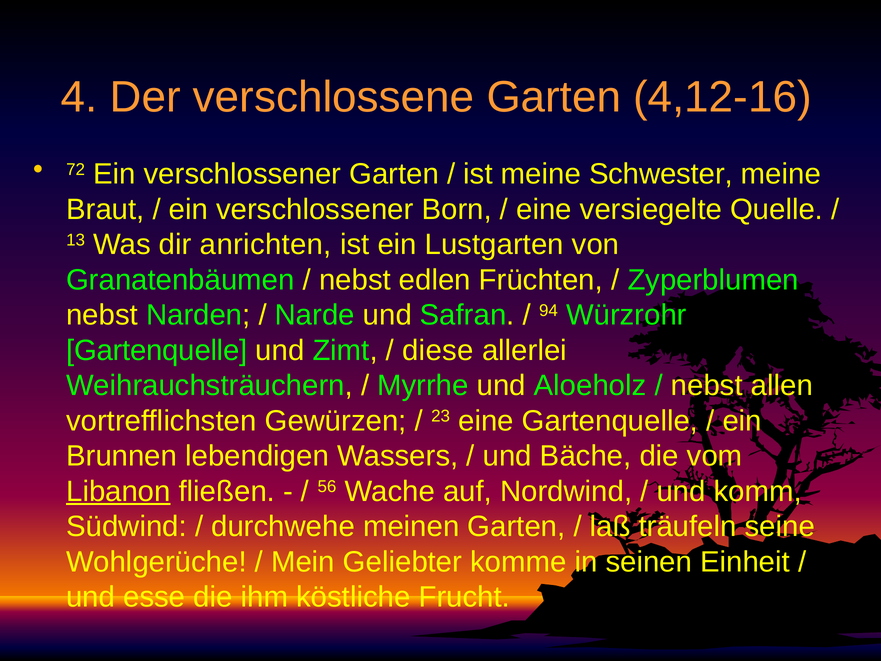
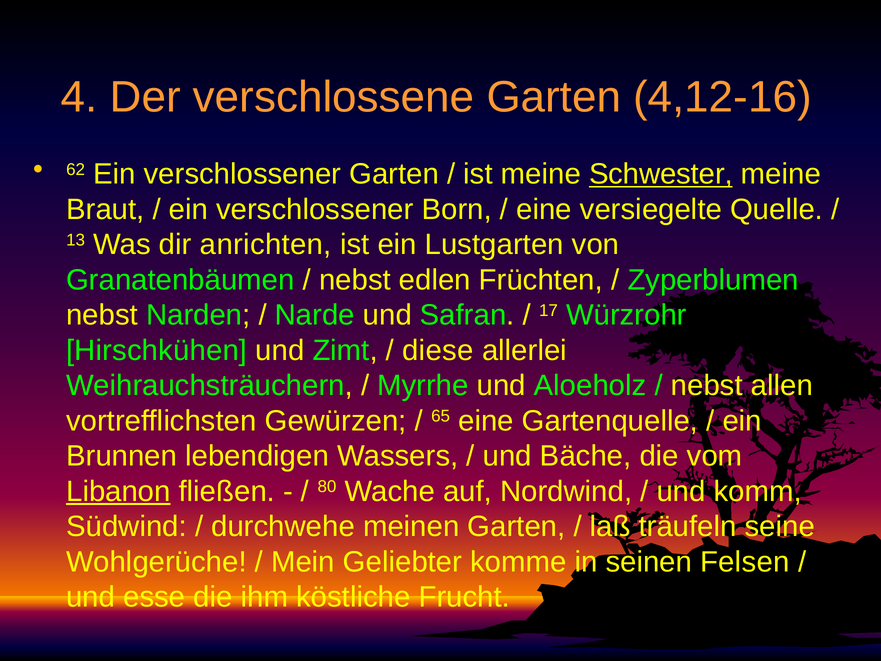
72: 72 -> 62 (76, 169)
Schwester underline: none -> present (661, 174)
94: 94 -> 17 (548, 310)
Gartenquelle: Gartenquelle -> Hirschkühen (157, 350)
23: 23 -> 65 (441, 416)
56: 56 -> 80 (327, 487)
Einheit: Einheit -> Felsen (745, 562)
